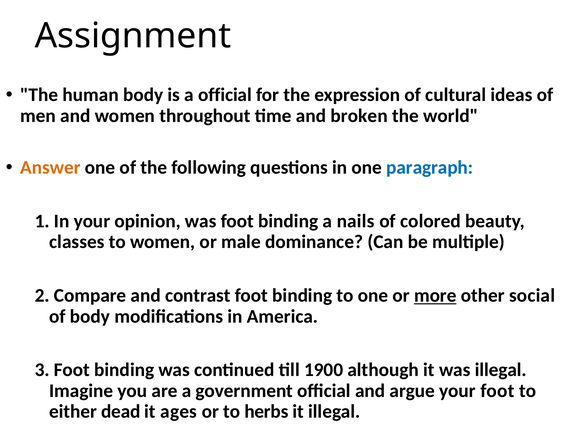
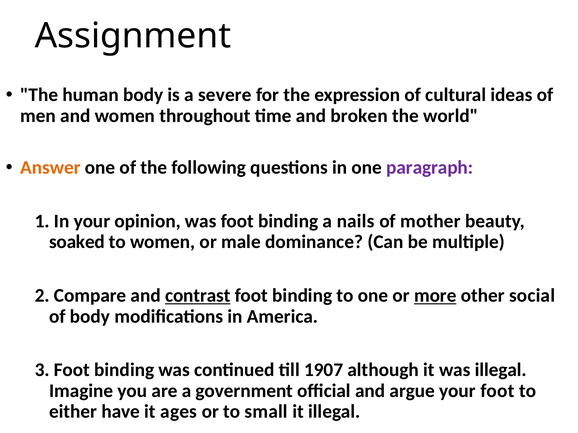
a official: official -> severe (225, 95)
paragraph colour: blue -> purple (430, 168)
colored: colored -> mother (430, 221)
classes: classes -> soaked (77, 242)
contrast underline: none -> present (198, 296)
1900: 1900 -> 1907 (324, 370)
dead: dead -> have (121, 412)
herbs: herbs -> small (266, 412)
